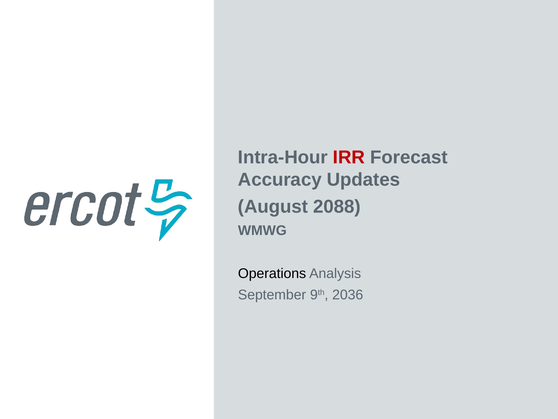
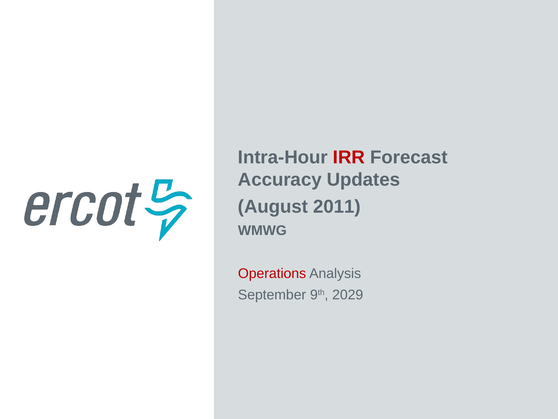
2088: 2088 -> 2011 (337, 206)
Operations colour: black -> red (272, 273)
2036: 2036 -> 2029 (348, 295)
